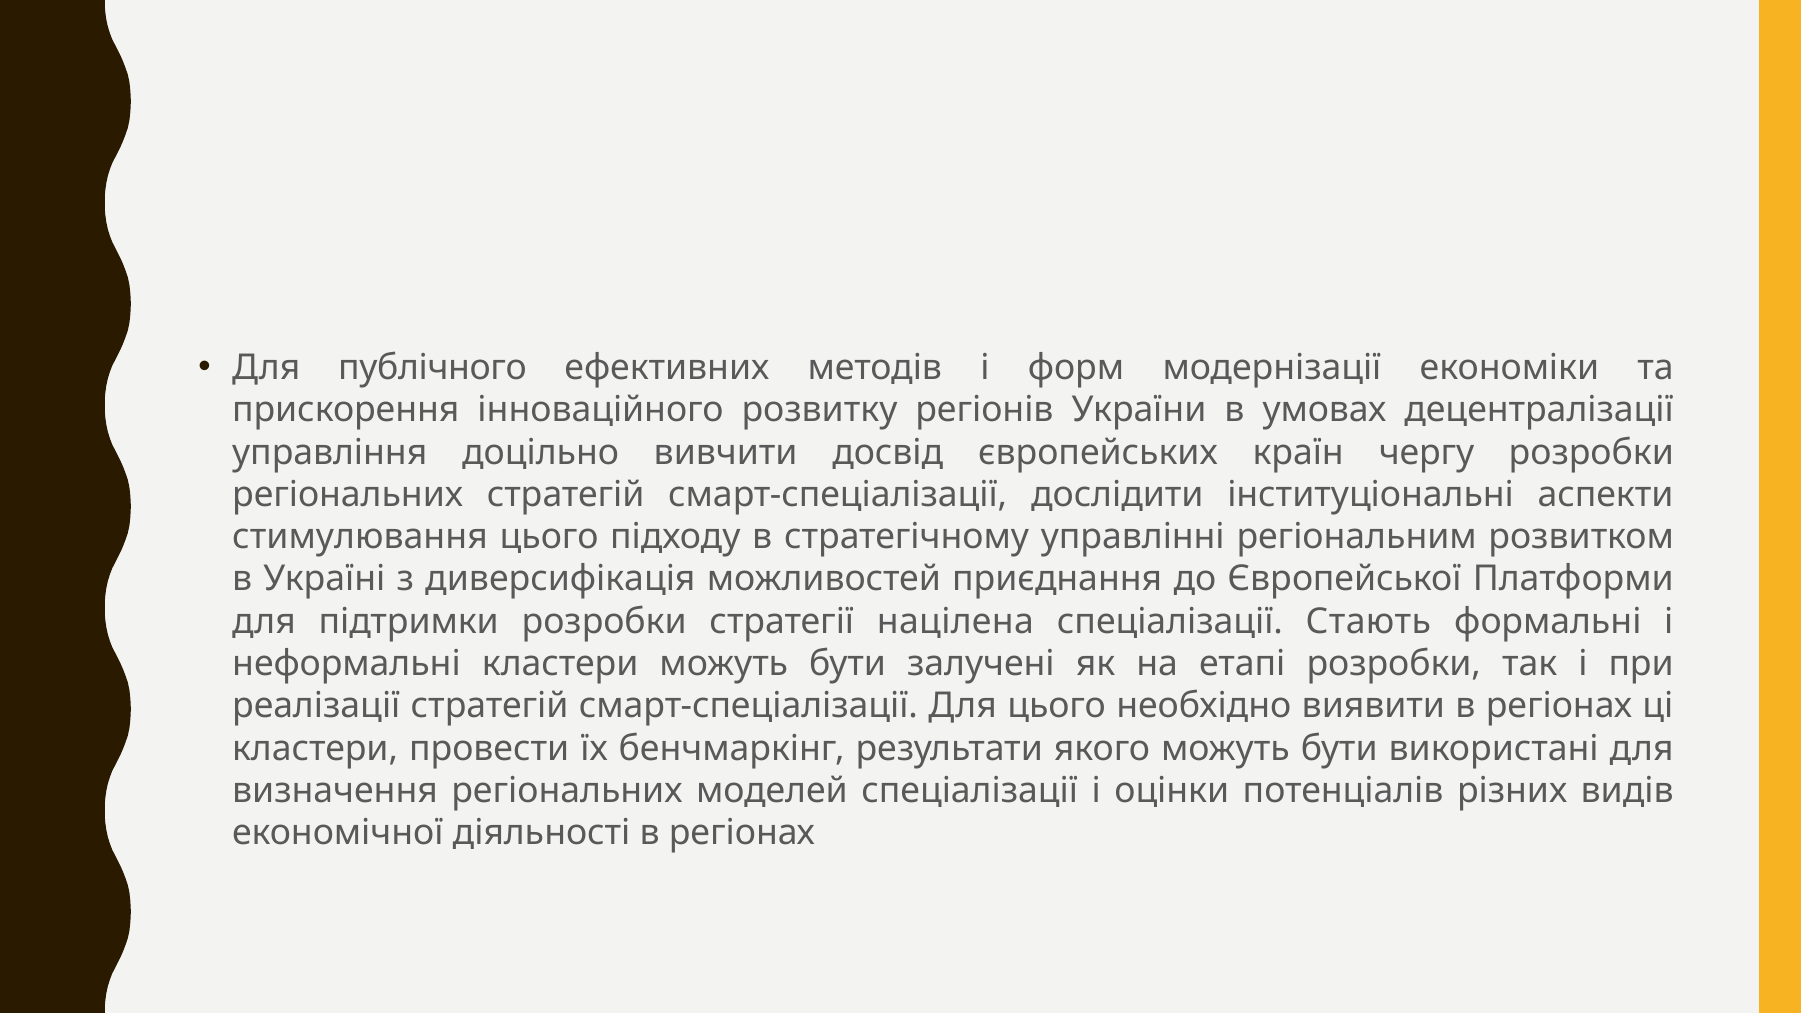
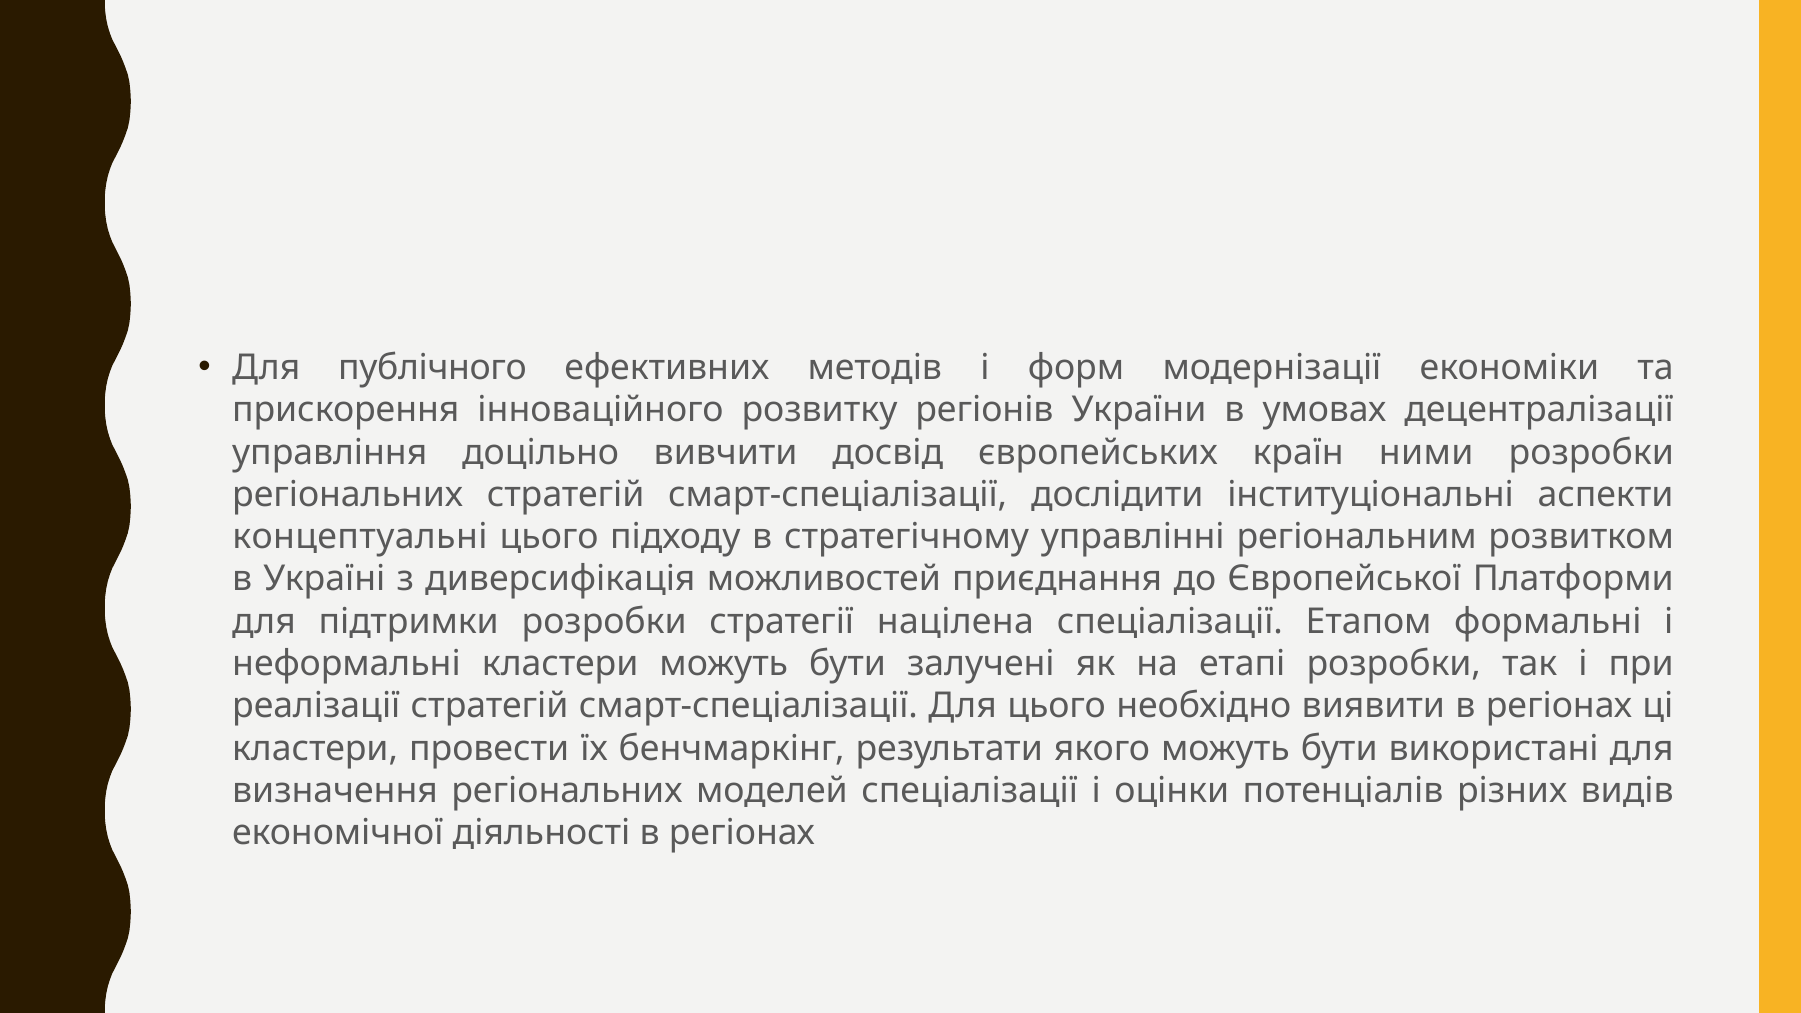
чергу: чергу -> ними (1426, 452)
стимулювання: стимулювання -> концептуальні (360, 537)
Стають: Стають -> Етапом (1369, 621)
